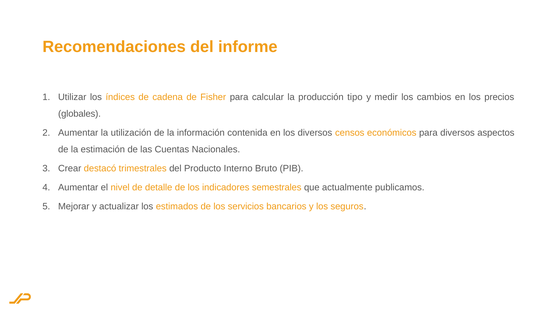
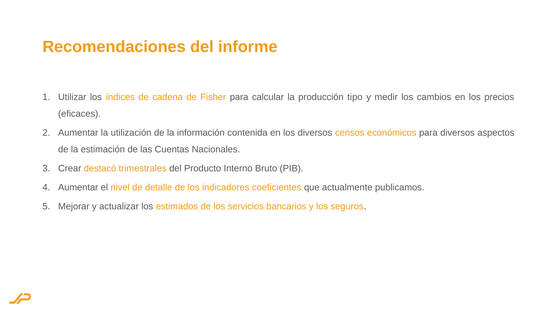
globales: globales -> eficaces (79, 114)
semestrales: semestrales -> coeficientes (277, 188)
